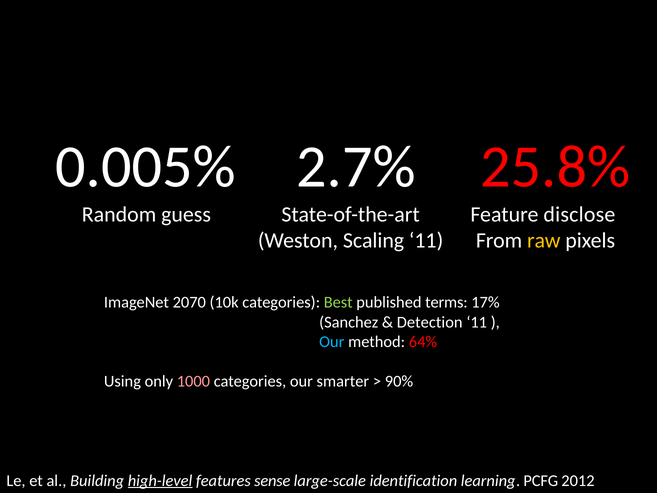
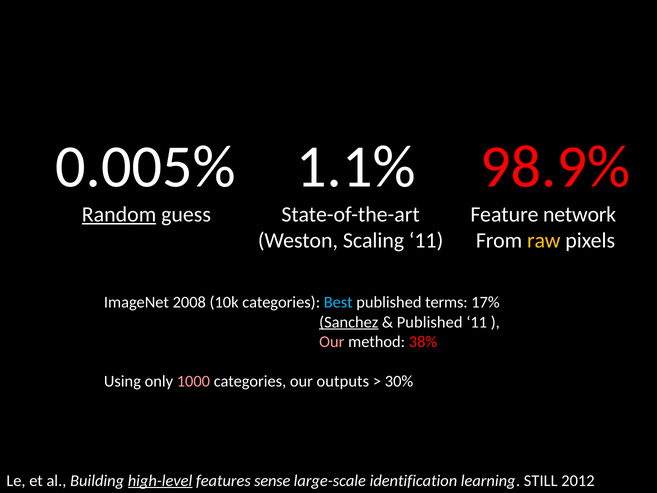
2.7%: 2.7% -> 1.1% (356, 167)
25.8%: 25.8% -> 98.9% (555, 167)
Random underline: none -> present (119, 214)
disclose: disclose -> network (580, 214)
2070: 2070 -> 2008 (189, 302)
Best colour: light green -> light blue (338, 302)
Sanchez underline: none -> present (349, 322)
Detection: Detection -> Published (430, 322)
Our colour: light blue -> pink (332, 342)
64%: 64% -> 38% (423, 342)
smarter: smarter -> outputs (343, 381)
90%: 90% -> 30% (399, 381)
PCFG: PCFG -> STILL (541, 480)
